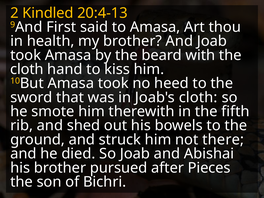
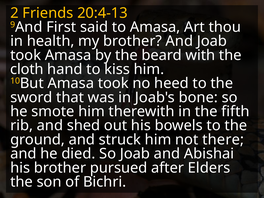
Kindled: Kindled -> Friends (48, 13)
Joab's cloth: cloth -> bone (198, 97)
Pieces: Pieces -> Elders (209, 168)
